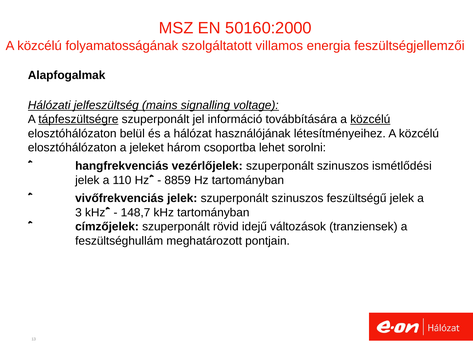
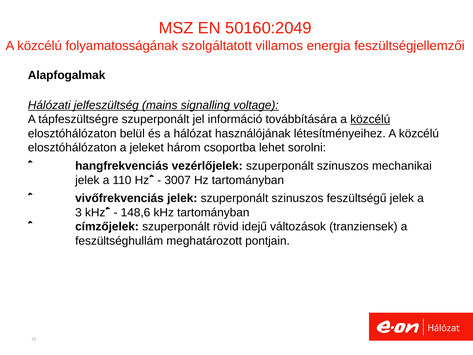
50160:2000: 50160:2000 -> 50160:2049 (269, 28)
tápfeszültségre underline: present -> none (78, 119)
ismétlődési: ismétlődési -> mechanikai (402, 166)
8859: 8859 -> 3007 (178, 180)
148,7: 148,7 -> 148,6 (135, 212)
